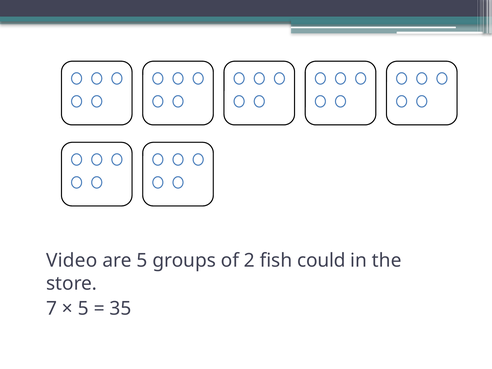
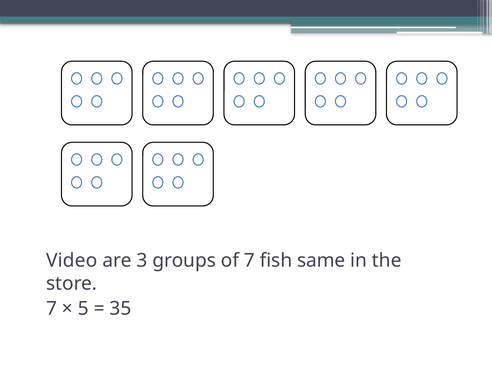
are 5: 5 -> 3 (142, 260)
of 2: 2 -> 7 (249, 260)
could: could -> same (321, 260)
